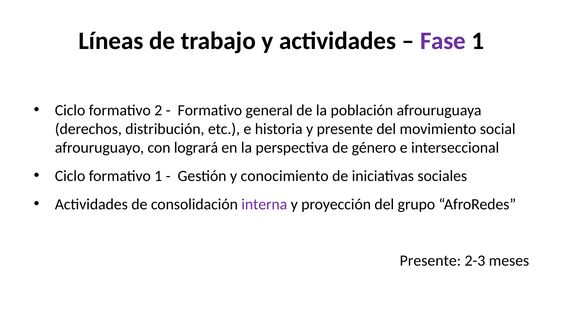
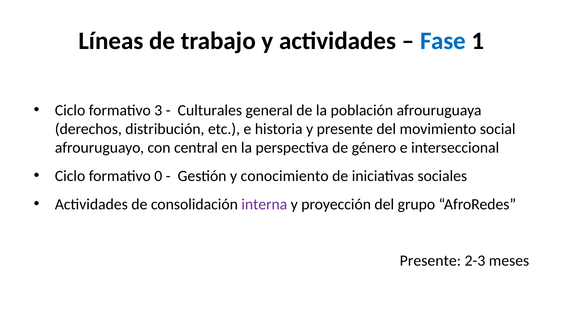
Fase colour: purple -> blue (443, 41)
2: 2 -> 3 (158, 110)
Formativo: Formativo -> Culturales (210, 110)
logrará: logrará -> central (196, 148)
formativo 1: 1 -> 0 (158, 176)
